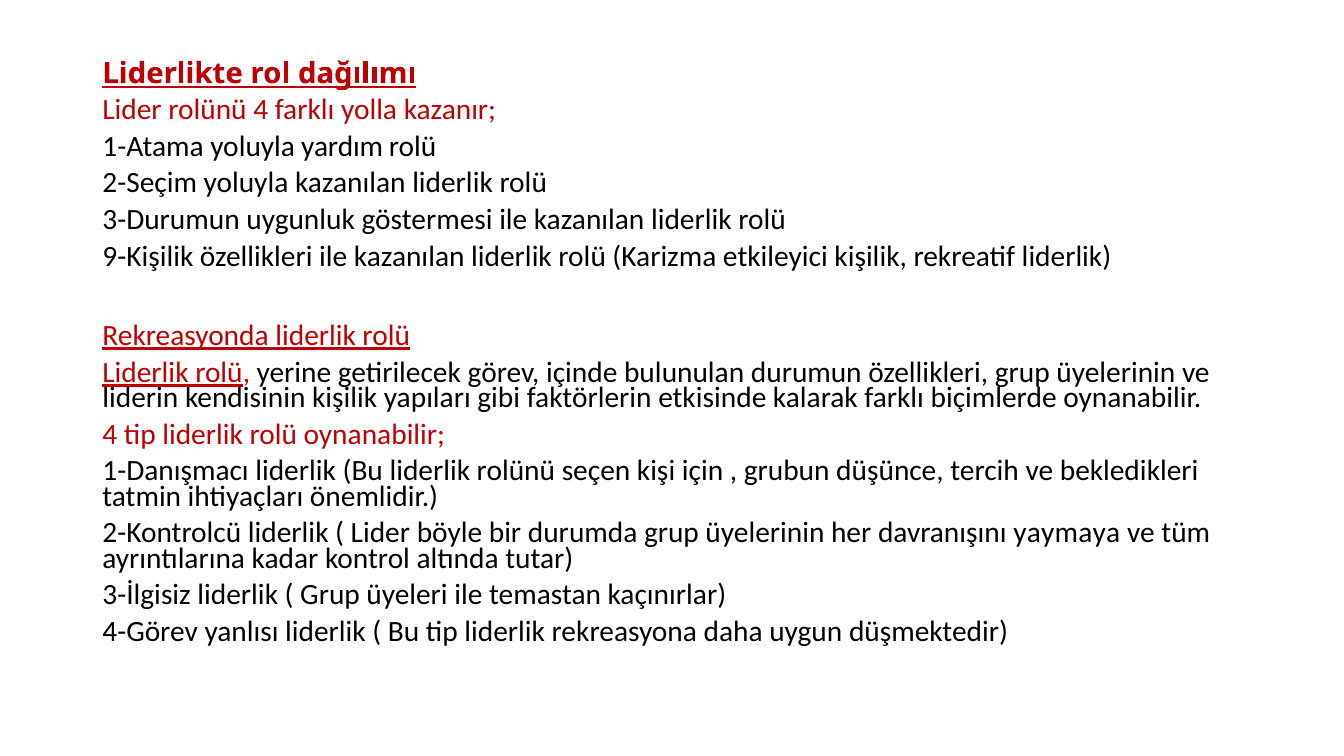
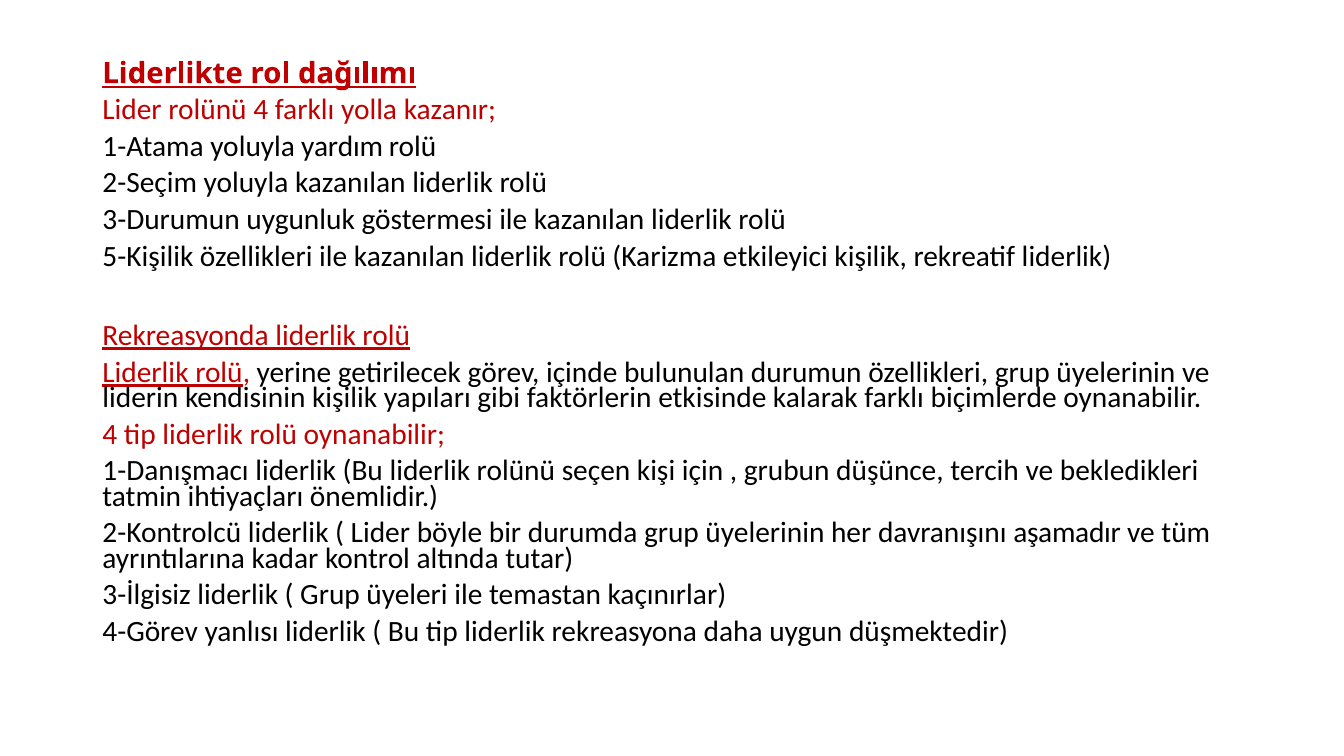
9-Kişilik: 9-Kişilik -> 5-Kişilik (148, 256)
yaymaya: yaymaya -> aşamadır (1067, 533)
